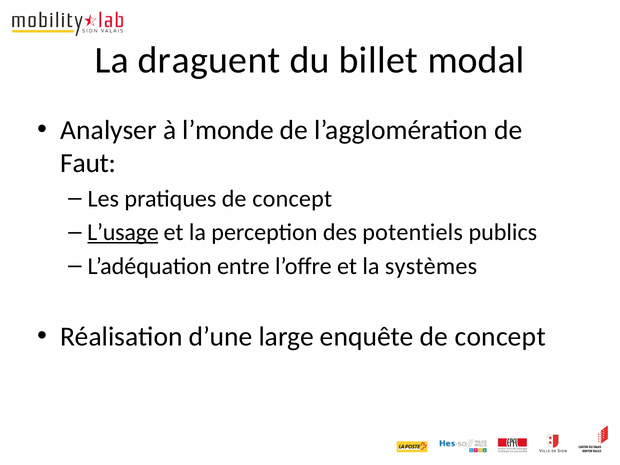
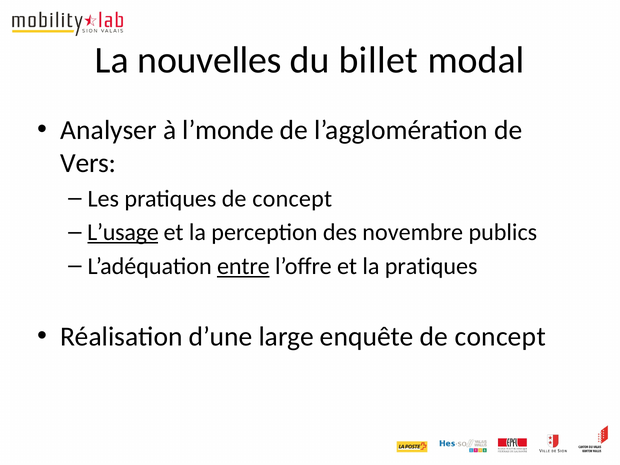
draguent: draguent -> nouvelles (210, 60)
Faut: Faut -> Vers (88, 163)
potentiels: potentiels -> novembre (413, 232)
entre underline: none -> present (243, 266)
la systèmes: systèmes -> pratiques (431, 266)
